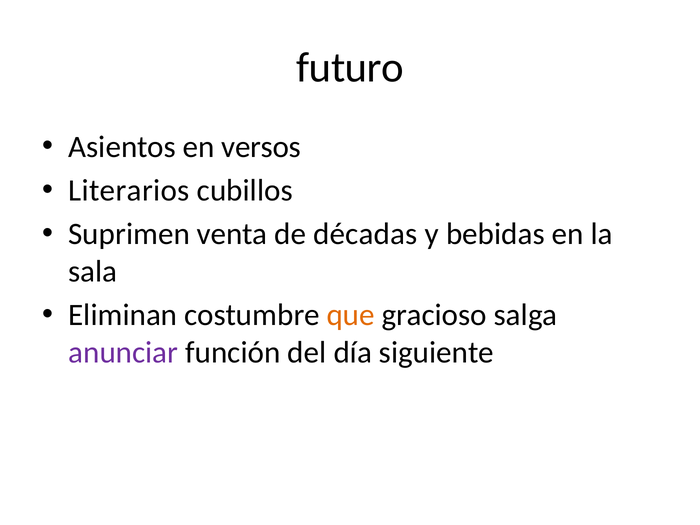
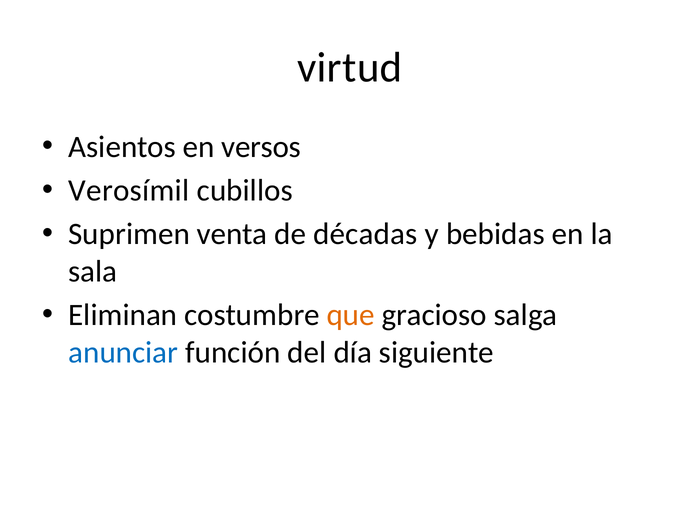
futuro: futuro -> virtud (350, 68)
Literarios: Literarios -> Verosímil (129, 190)
anunciar colour: purple -> blue (123, 352)
